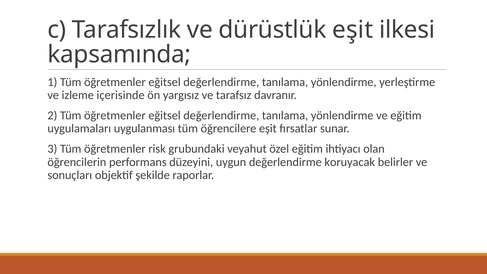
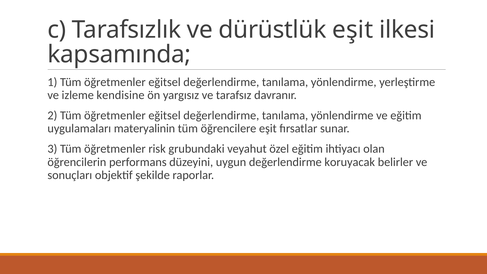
içerisinde: içerisinde -> kendisine (121, 95)
uygulanması: uygulanması -> materyalinin (144, 129)
